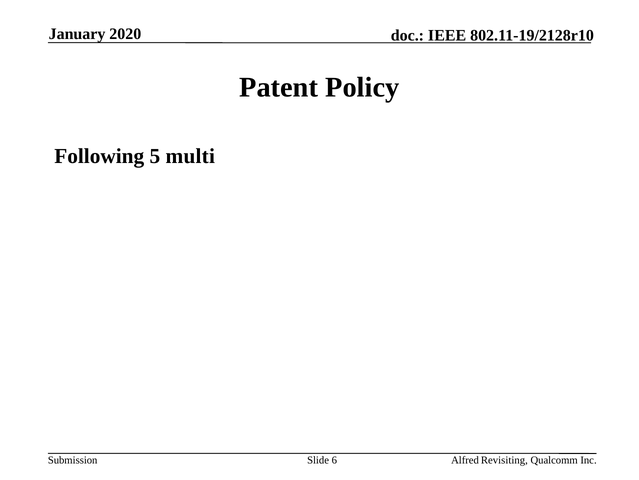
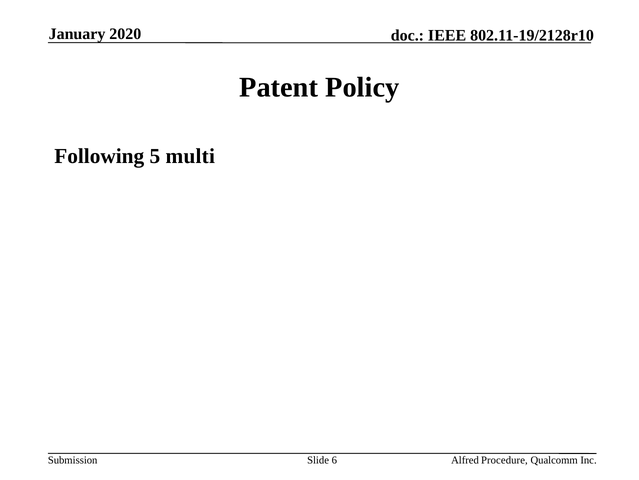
Revisiting: Revisiting -> Procedure (504, 460)
